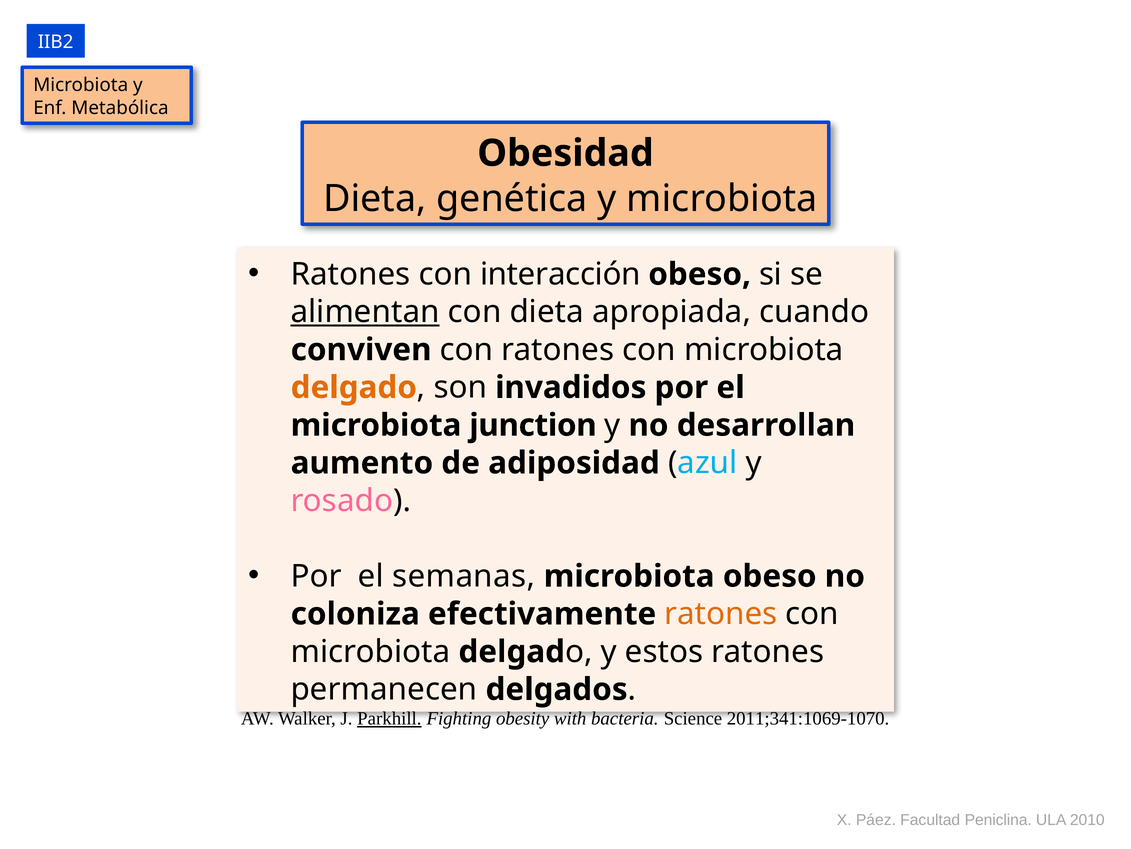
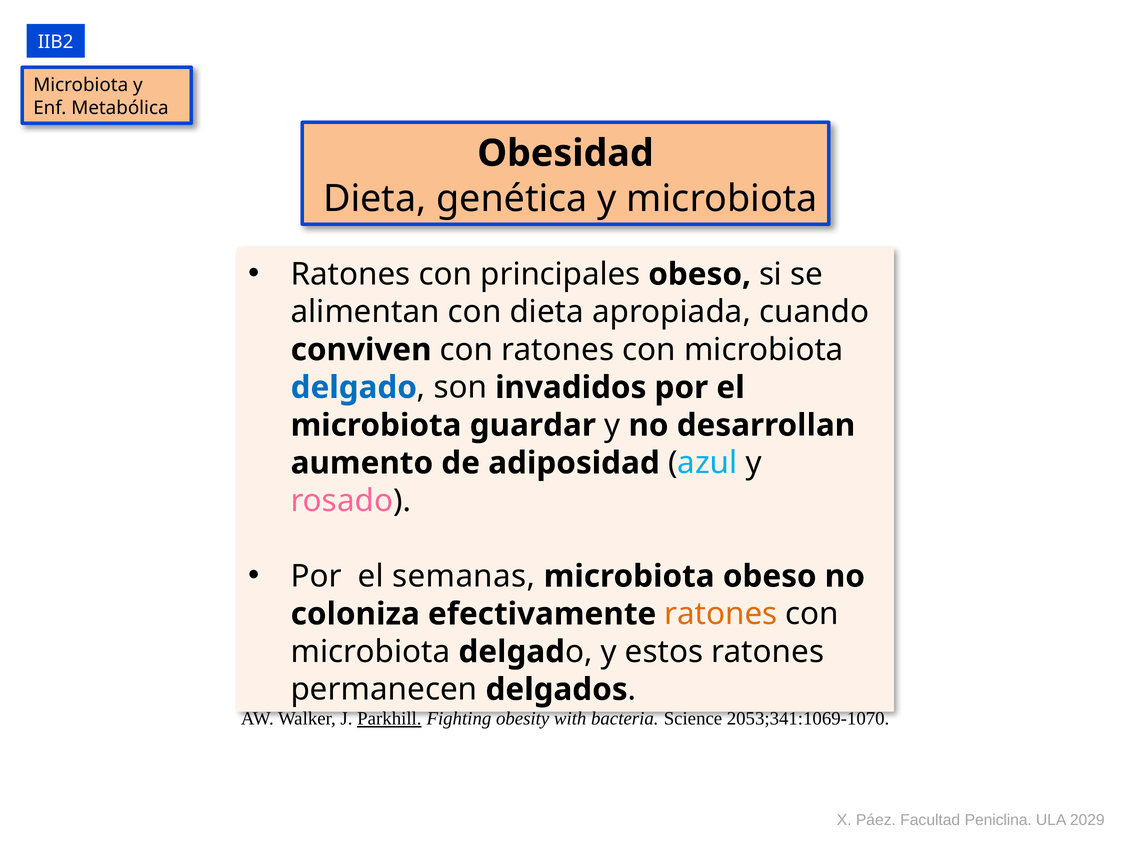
interacción: interacción -> principales (560, 274)
alimentan underline: present -> none (365, 312)
delgado colour: orange -> blue (354, 387)
junction: junction -> guardar (533, 425)
2011;341:1069-1070: 2011;341:1069-1070 -> 2053;341:1069-1070 (808, 718)
2010: 2010 -> 2029 (1087, 819)
